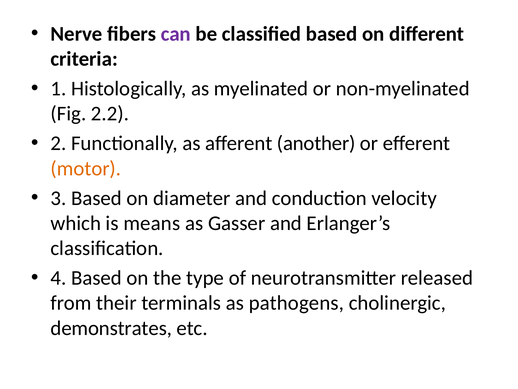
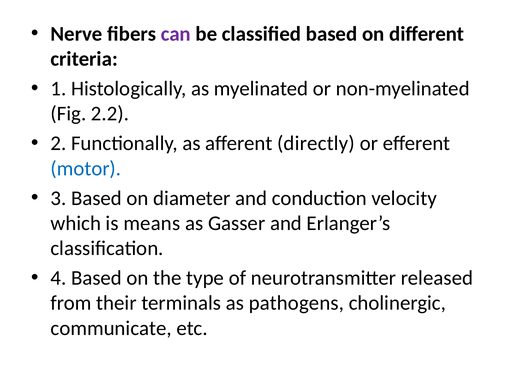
another: another -> directly (316, 143)
motor colour: orange -> blue (86, 168)
demonstrates: demonstrates -> communicate (111, 328)
